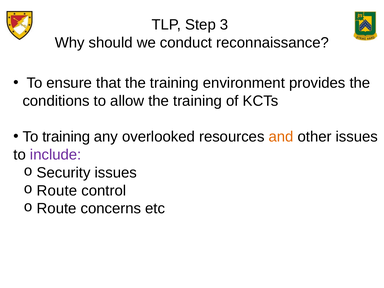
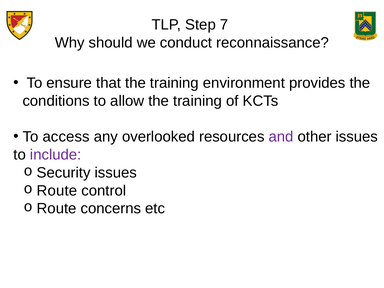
3: 3 -> 7 (224, 25)
To training: training -> access (66, 137)
and colour: orange -> purple (281, 137)
